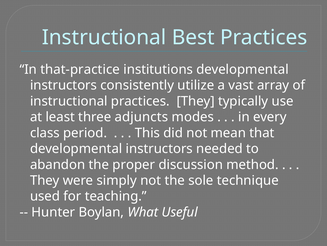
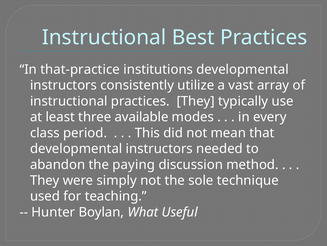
adjuncts: adjuncts -> available (142, 117)
proper: proper -> paying (134, 164)
